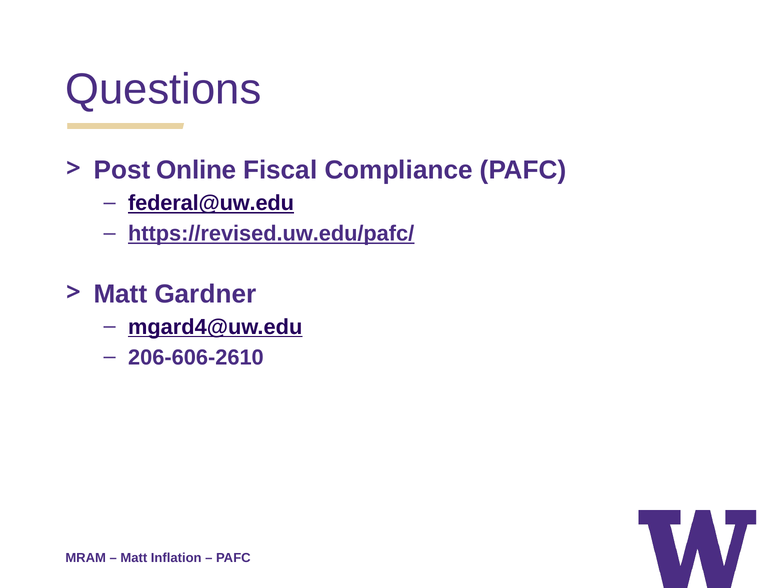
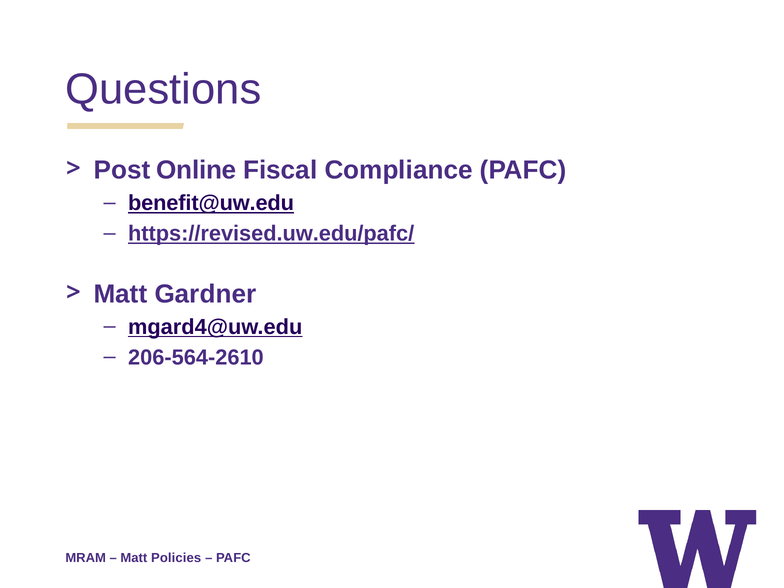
federal@uw.edu: federal@uw.edu -> benefit@uw.edu (211, 203)
206-606-2610: 206-606-2610 -> 206-564-2610 (196, 357)
Inflation: Inflation -> Policies (176, 558)
